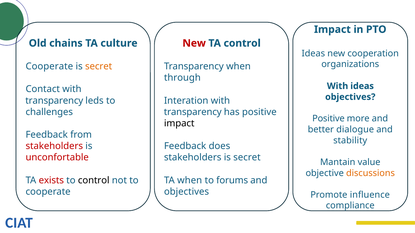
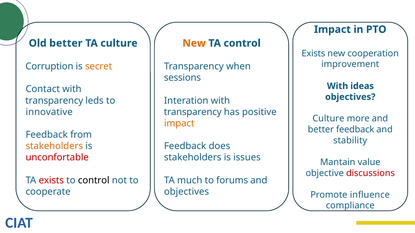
Old chains: chains -> better (66, 43)
New colour: red -> orange (194, 43)
Ideas: Ideas -> Exists (313, 54)
organizations: organizations -> improvement (350, 64)
Cooperate: Cooperate -> Corruption (49, 67)
through: through -> sessions (182, 78)
challenges: challenges -> innovative (49, 112)
Positive: Positive -> Culture (328, 119)
impact colour: black -> orange (179, 124)
better dialogue: dialogue -> feedback (355, 130)
stakeholders colour: red -> orange (54, 146)
stakeholders is secret: secret -> issues (247, 158)
discussions colour: orange -> red (370, 173)
TA when: when -> much (190, 181)
